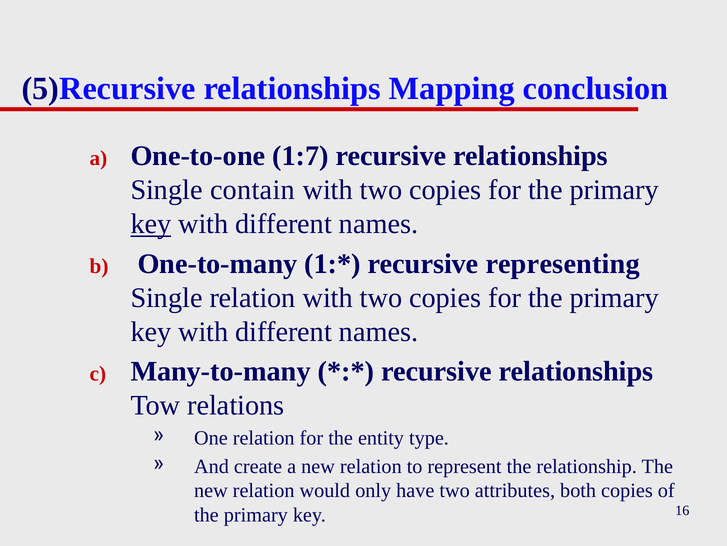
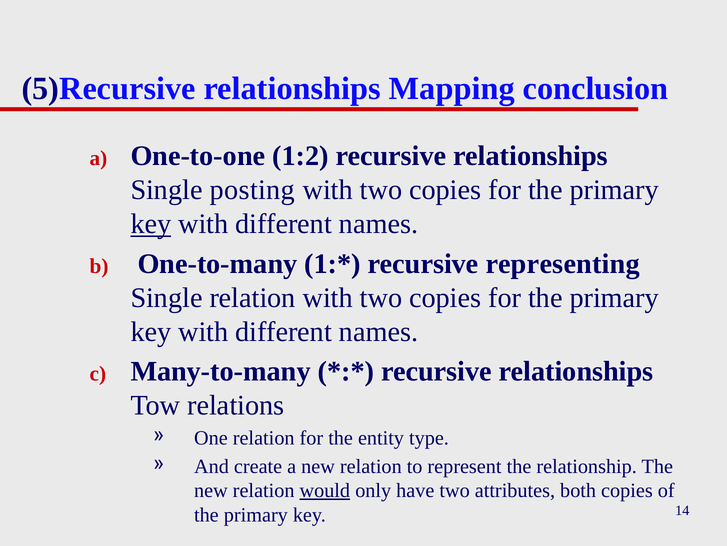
1:7: 1:7 -> 1:2 (300, 156)
contain: contain -> posting (252, 190)
would underline: none -> present (325, 490)
16: 16 -> 14 (682, 510)
